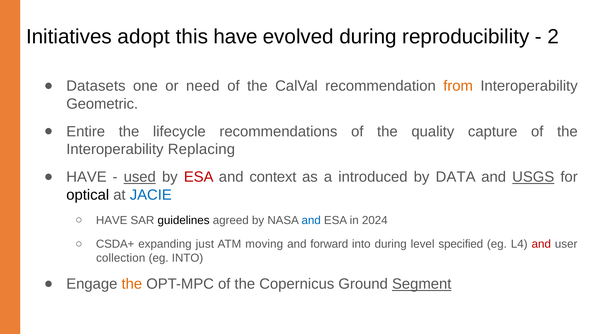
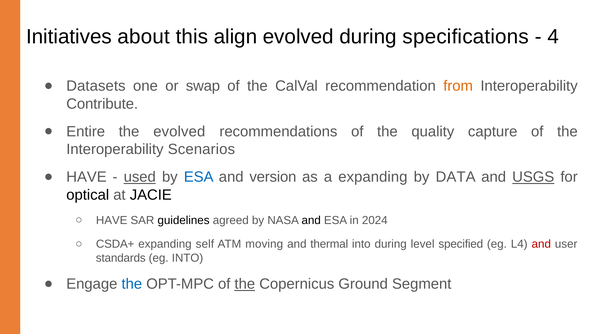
adopt: adopt -> about (144, 37)
this have: have -> align (235, 37)
reproducibility: reproducibility -> specifications (466, 37)
2: 2 -> 4 (553, 37)
need: need -> swap (203, 86)
Geometric: Geometric -> Contribute (102, 104)
the lifecycle: lifecycle -> evolved (179, 132)
Replacing: Replacing -> Scenarios (201, 149)
ESA colour: red -> blue (199, 177)
context: context -> version (273, 177)
a introduced: introduced -> expanding (373, 177)
JACIE colour: blue -> black (151, 195)
and colour: blue -> black (311, 220)
just: just -> self (205, 244)
forward: forward -> thermal (329, 244)
collection: collection -> standards (121, 258)
the colour: orange -> blue (132, 284)
the underline: none -> present (245, 284)
Segment underline: present -> none (422, 284)
